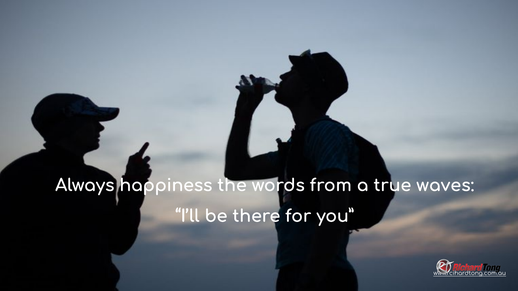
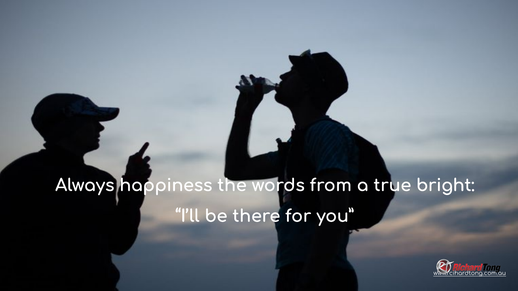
waves: waves -> bright (445, 186)
